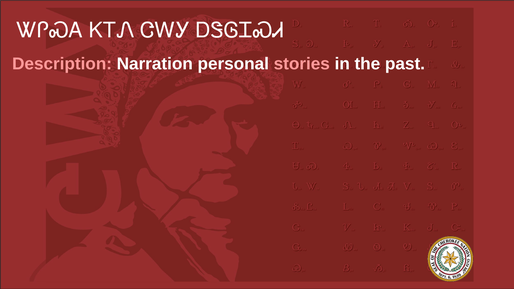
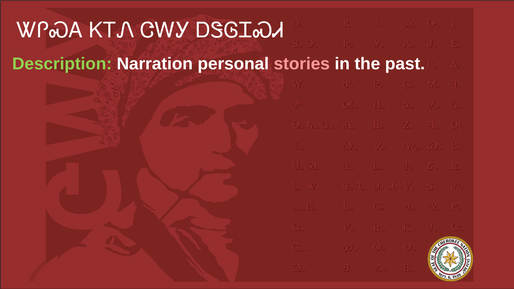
Description colour: pink -> light green (62, 64)
